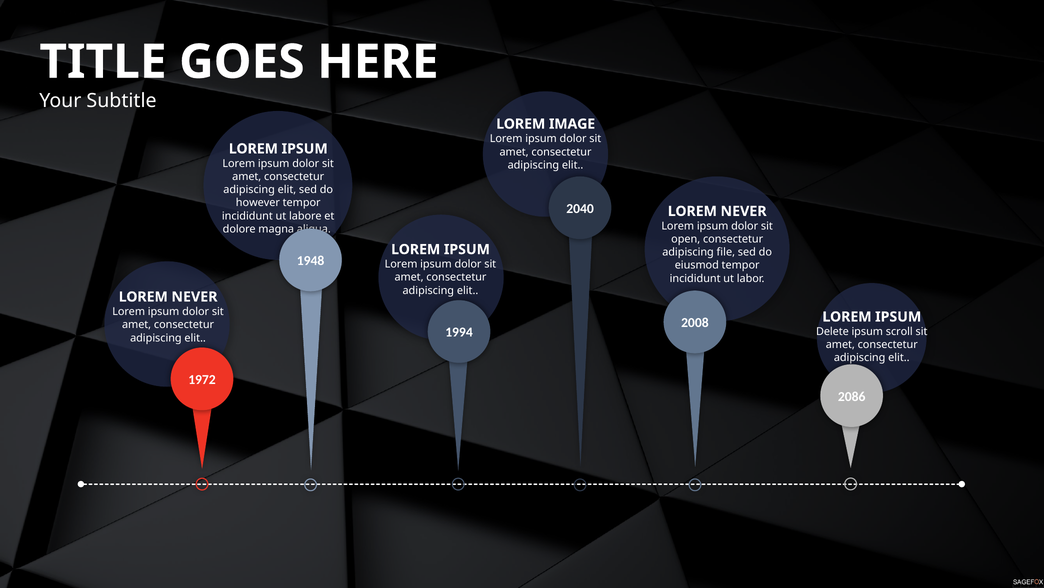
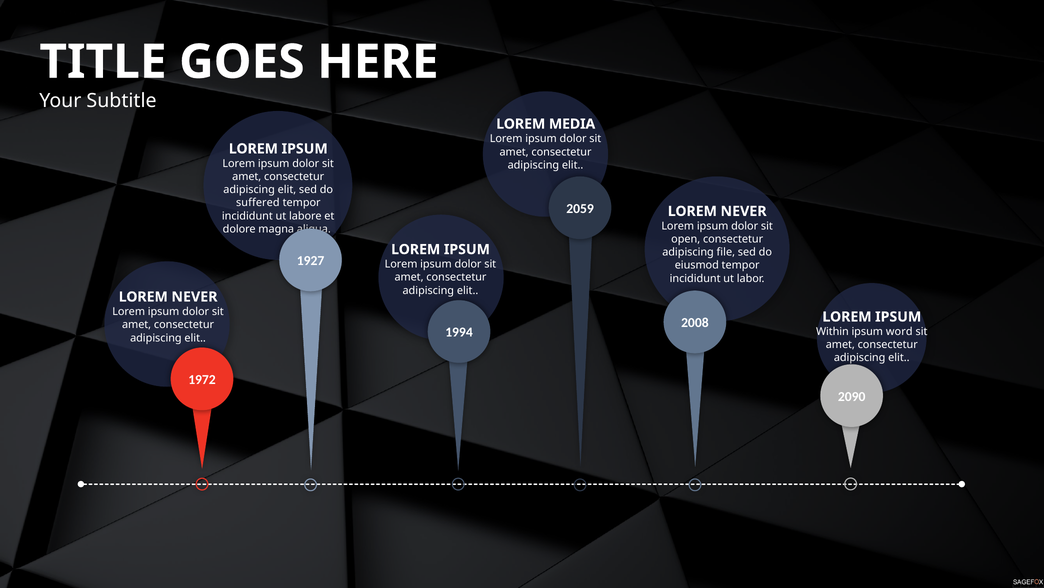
IMAGE: IMAGE -> MEDIA (572, 124)
however: however -> suffered (258, 203)
2040: 2040 -> 2059 (580, 208)
1948: 1948 -> 1927 (311, 261)
Delete: Delete -> Within (832, 331)
scroll: scroll -> word (899, 331)
2086: 2086 -> 2090 (852, 396)
